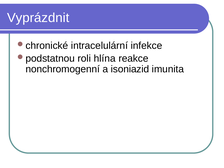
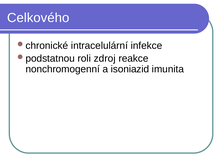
Vyprázdnit: Vyprázdnit -> Celkového (38, 18)
hlína: hlína -> zdroj (105, 58)
